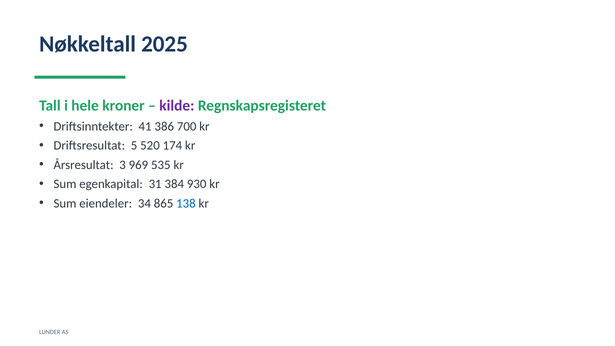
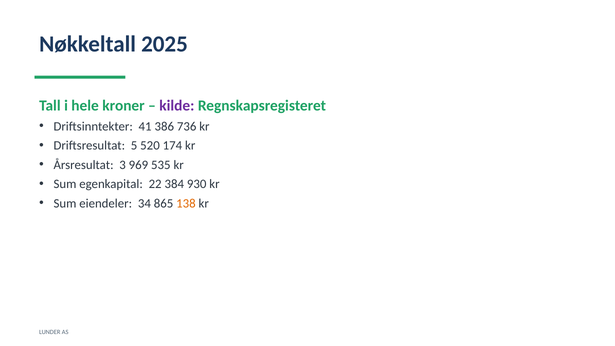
700: 700 -> 736 (187, 126)
31: 31 -> 22 (155, 184)
138 colour: blue -> orange (186, 203)
